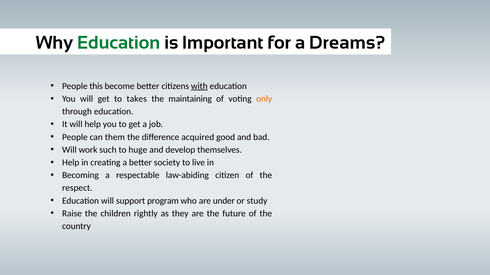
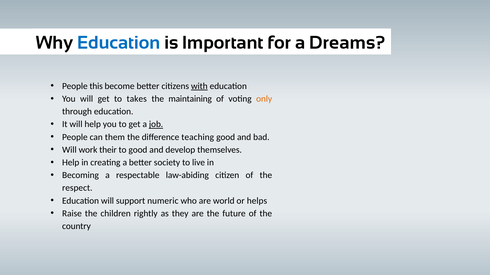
Education colour: green -> blue (119, 43)
job underline: none -> present (156, 125)
acquired: acquired -> teaching (198, 137)
such: such -> their (108, 150)
to huge: huge -> good (138, 150)
program: program -> numeric (163, 201)
under: under -> world (224, 201)
study: study -> helps (257, 201)
